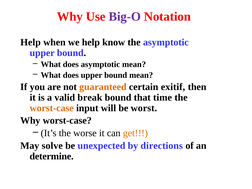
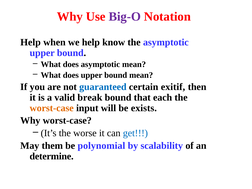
guaranteed colour: orange -> blue (103, 87)
time: time -> each (163, 97)
worst: worst -> exists (144, 108)
get colour: orange -> blue (135, 133)
solve: solve -> them (52, 146)
unexpected: unexpected -> polynomial (101, 146)
directions: directions -> scalability (162, 146)
